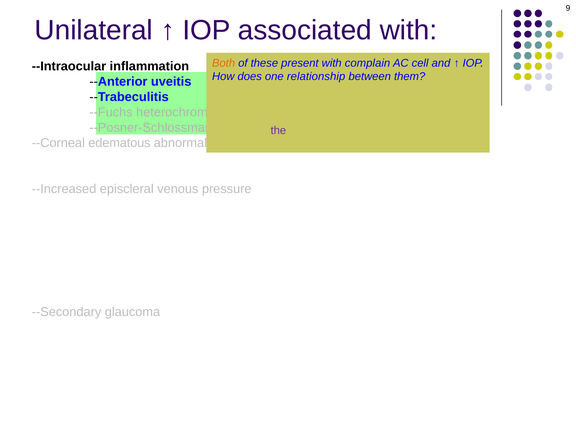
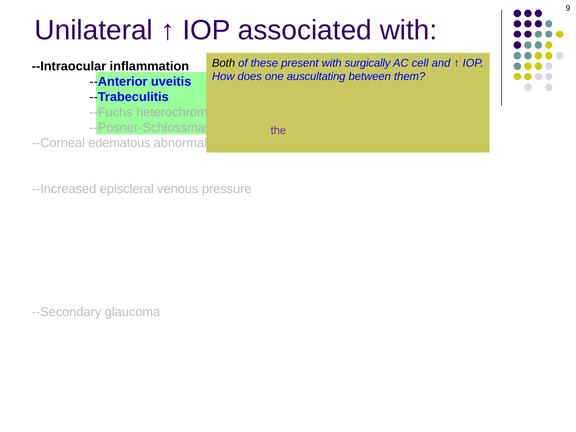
Both colour: orange -> black (224, 63)
complain: complain -> surgically (368, 63)
relationship: relationship -> auscultating (316, 77)
